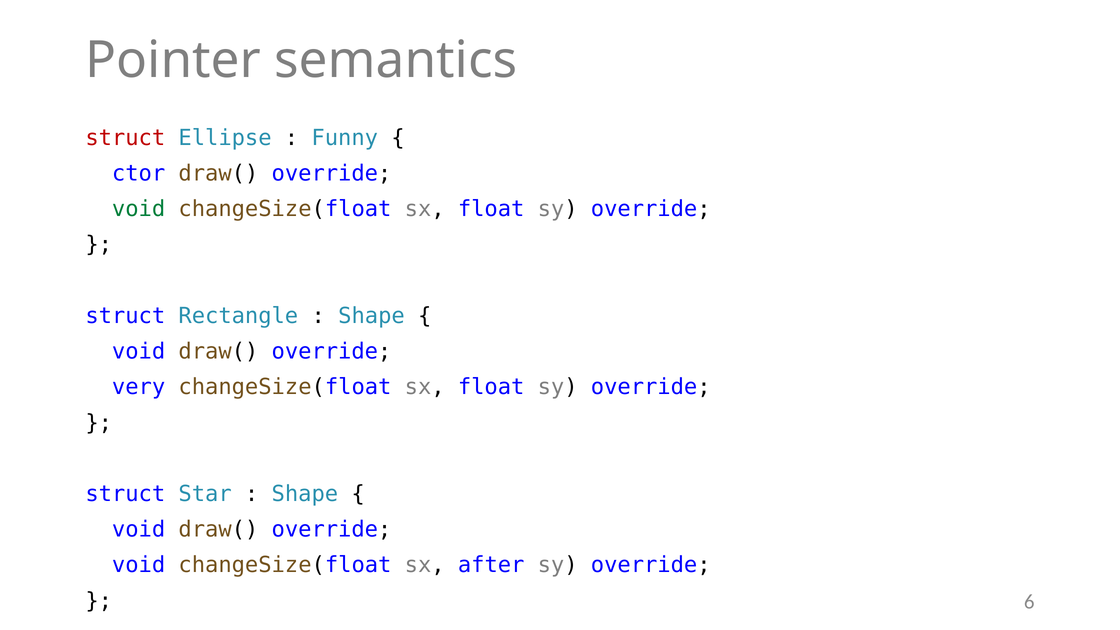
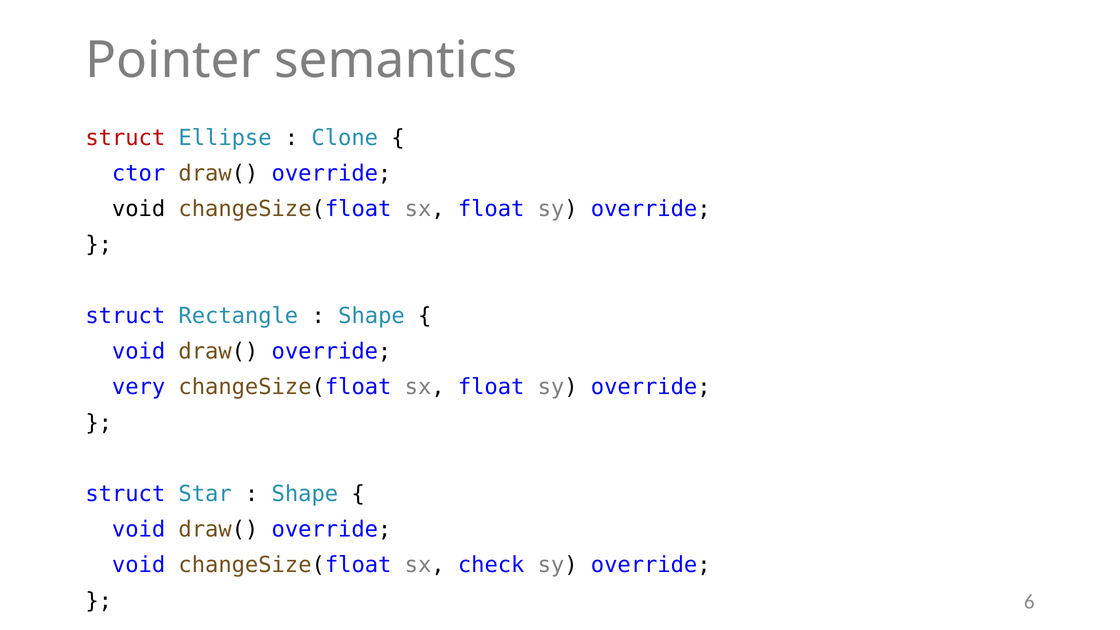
Funny: Funny -> Clone (345, 138)
void colour: green -> black (139, 209)
after: after -> check (491, 565)
